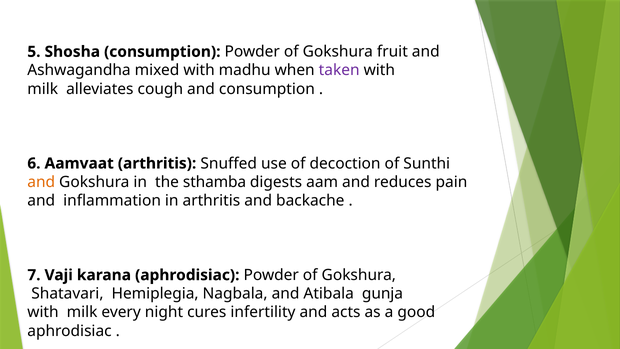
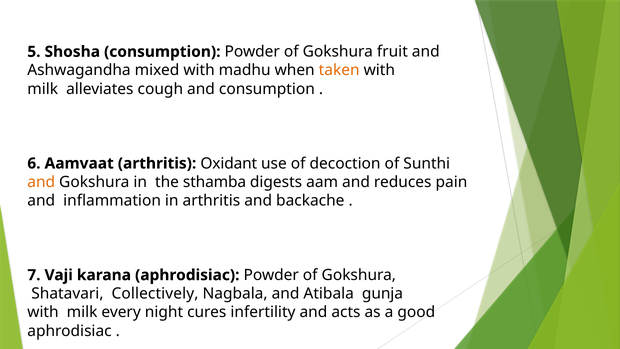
taken colour: purple -> orange (339, 70)
Snuffed: Snuffed -> Oxidant (229, 163)
Hemiplegia: Hemiplegia -> Collectively (155, 294)
